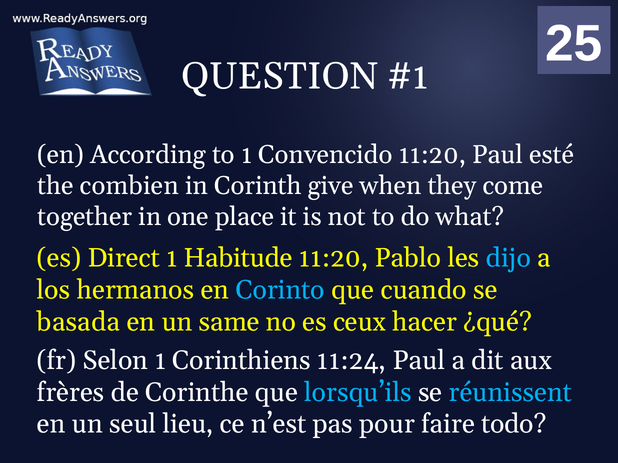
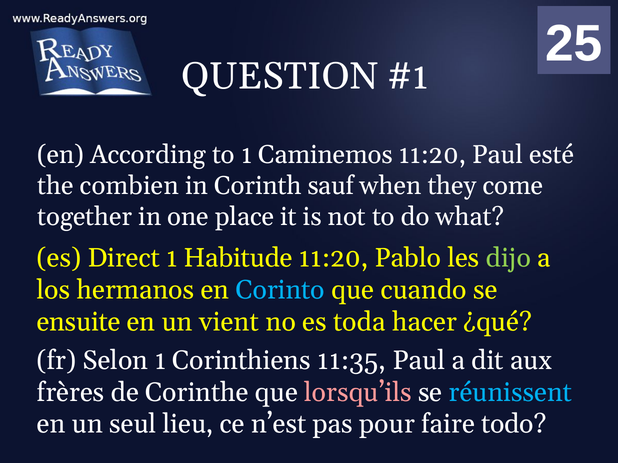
Convencido: Convencido -> Caminemos (325, 155)
give: give -> sauf (331, 186)
dijo colour: light blue -> light green (508, 258)
basada: basada -> ensuite (79, 322)
same: same -> vient (229, 322)
ceux: ceux -> toda (359, 322)
11:24: 11:24 -> 11:35 (352, 361)
lorsqu’ils colour: light blue -> pink (358, 393)
